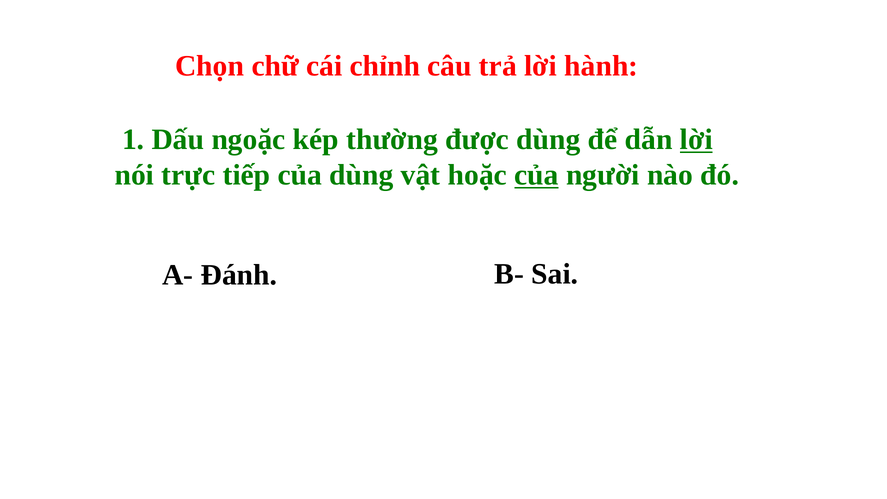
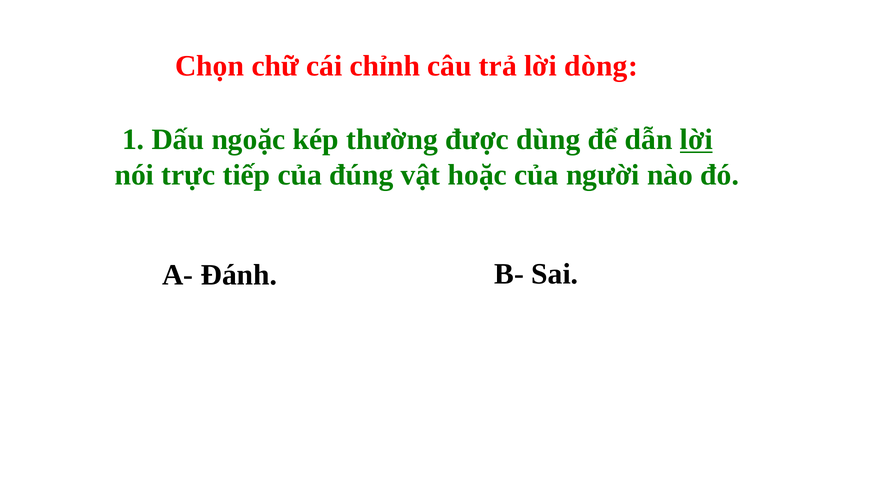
hành: hành -> dòng (601, 66)
của dùng: dùng -> đúng (361, 175)
của underline: present -> none (537, 175)
